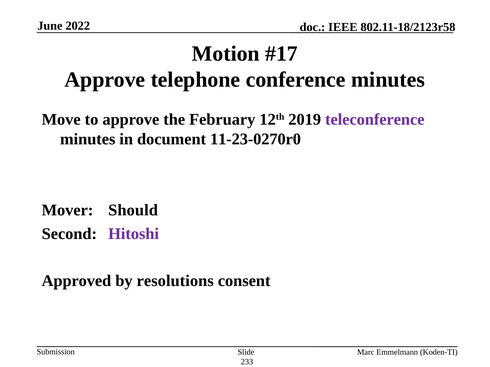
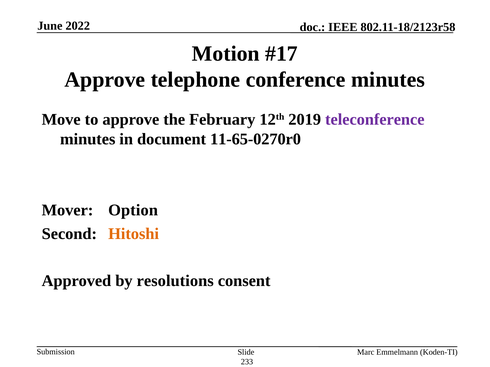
11-23-0270r0: 11-23-0270r0 -> 11-65-0270r0 (256, 139)
Should: Should -> Option (133, 210)
Hitoshi colour: purple -> orange (134, 234)
